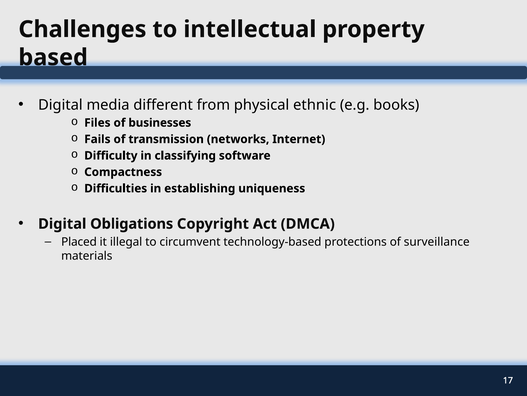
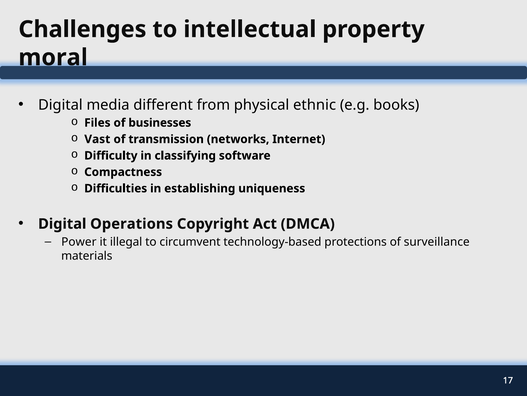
based: based -> moral (53, 57)
Fails: Fails -> Vast (97, 139)
Obligations: Obligations -> Operations (132, 223)
Placed: Placed -> Power (79, 241)
